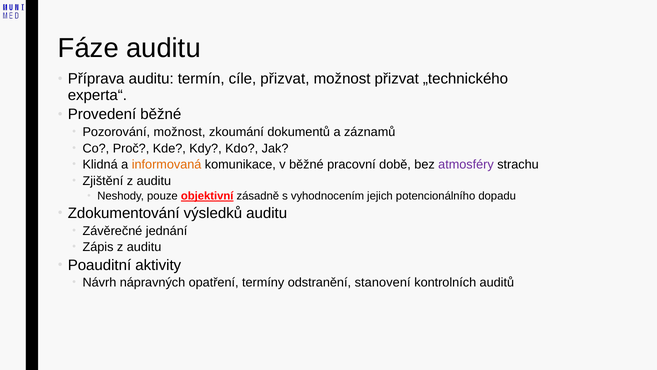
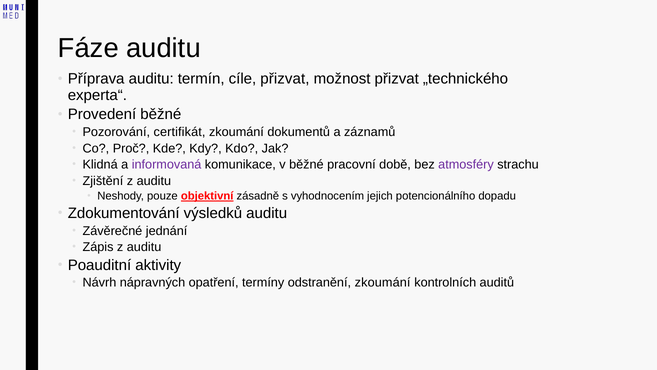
Pozorování možnost: možnost -> certifikát (179, 132)
informovaná colour: orange -> purple (167, 164)
odstranění stanovení: stanovení -> zkoumání (383, 282)
